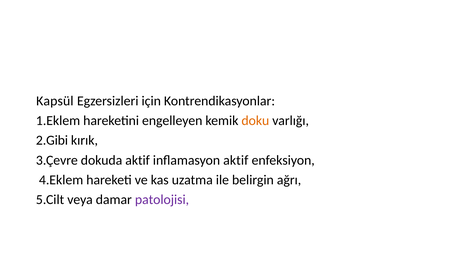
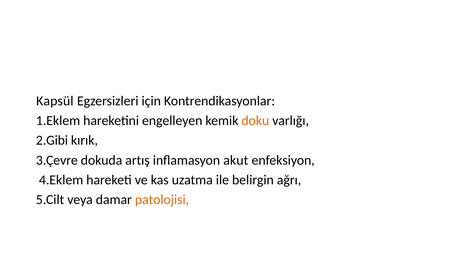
dokuda aktif: aktif -> artış (138, 160)
inflamasyon aktif: aktif -> akut (236, 160)
patolojisi colour: purple -> orange (162, 200)
